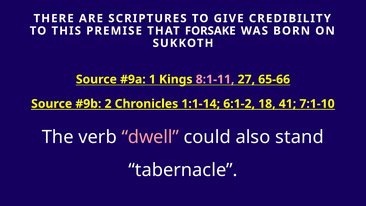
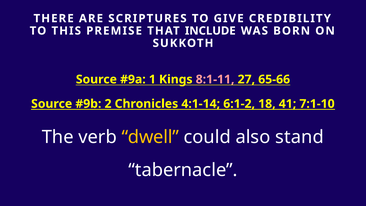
FORSAKE: FORSAKE -> INCLUDE (210, 31)
1:1-14: 1:1-14 -> 4:1-14 (201, 104)
dwell colour: pink -> yellow (150, 137)
